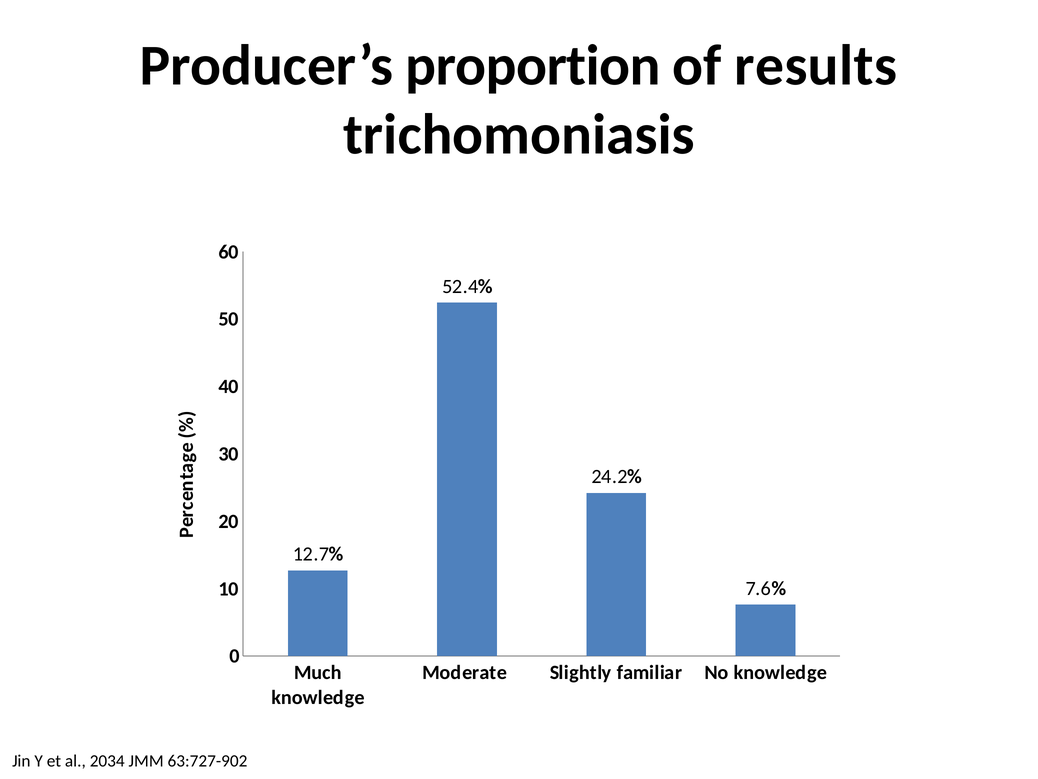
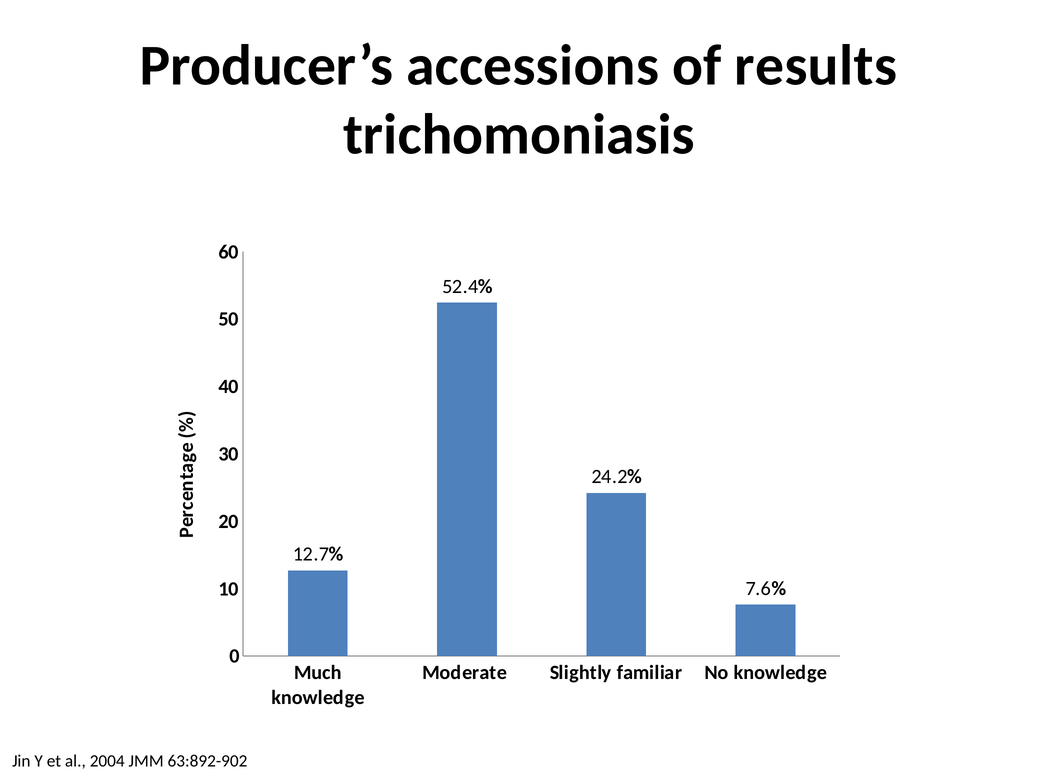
proportion: proportion -> accessions (533, 65)
2034: 2034 -> 2004 (107, 760)
63:727-902: 63:727-902 -> 63:892-902 (208, 760)
